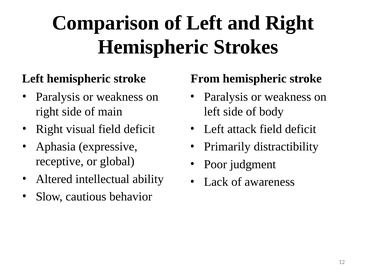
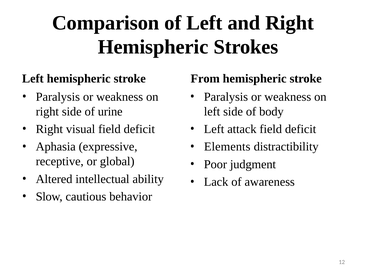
main: main -> urine (110, 112)
Primarily: Primarily -> Elements (227, 147)
